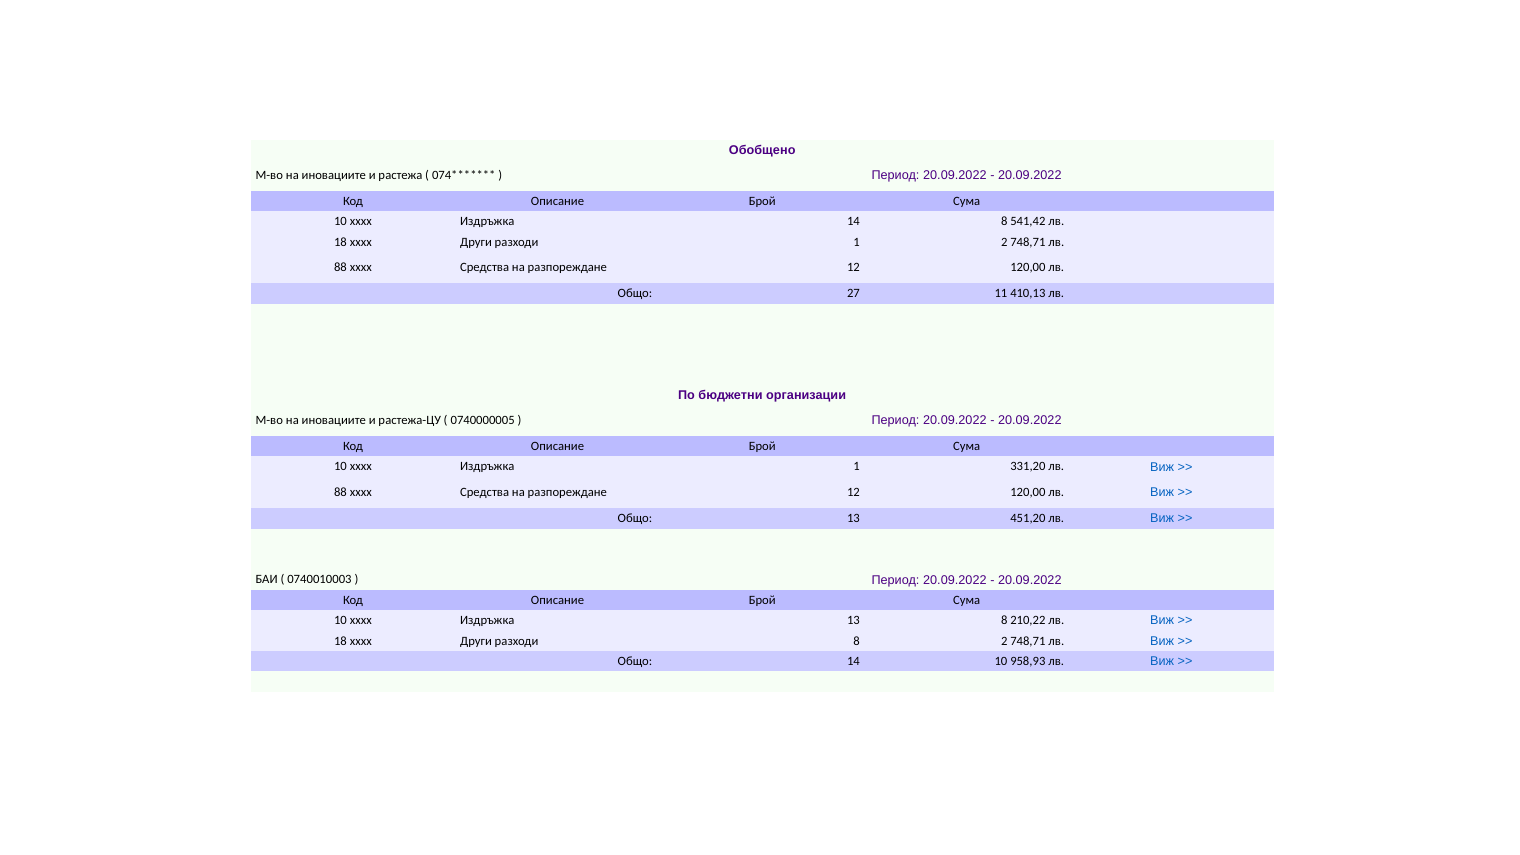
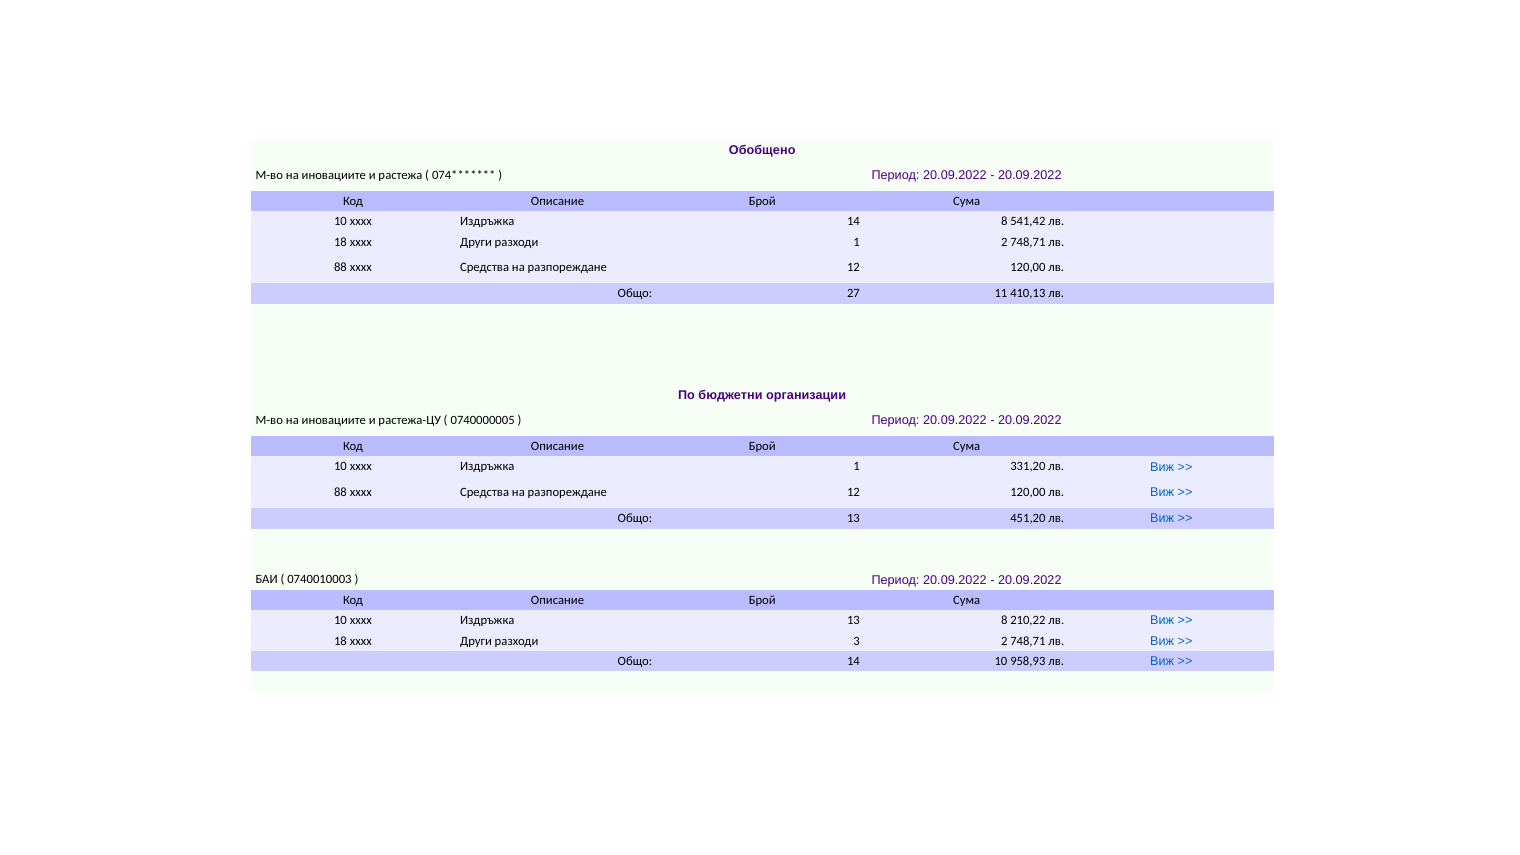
разходи 8: 8 -> 3 (857, 641)
